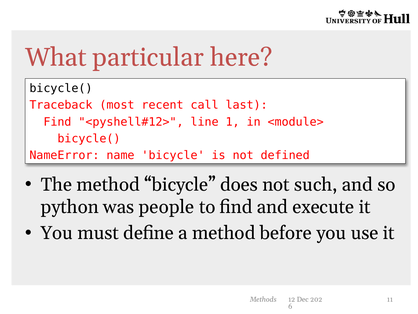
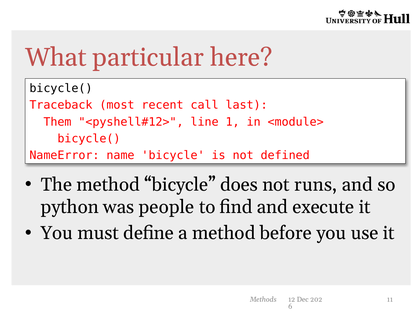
Find: Find -> Them (57, 122)
such: such -> runs (316, 184)
